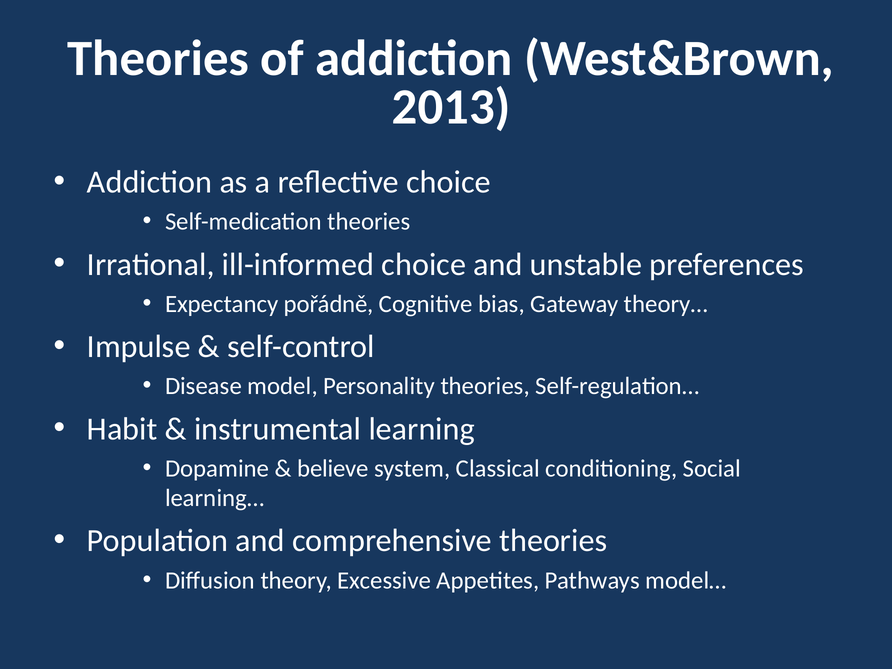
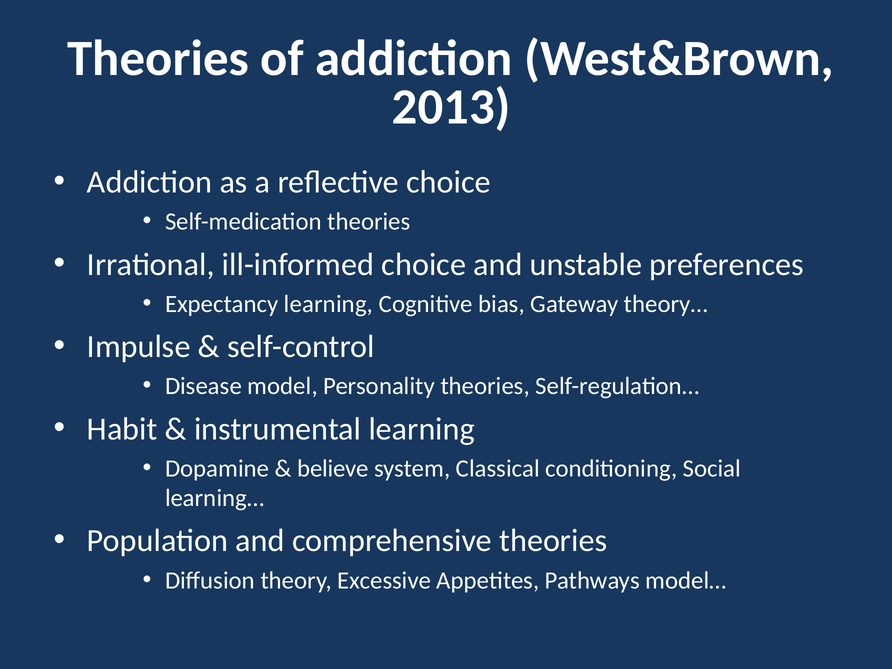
Expectancy pořádně: pořádně -> learning (329, 304)
